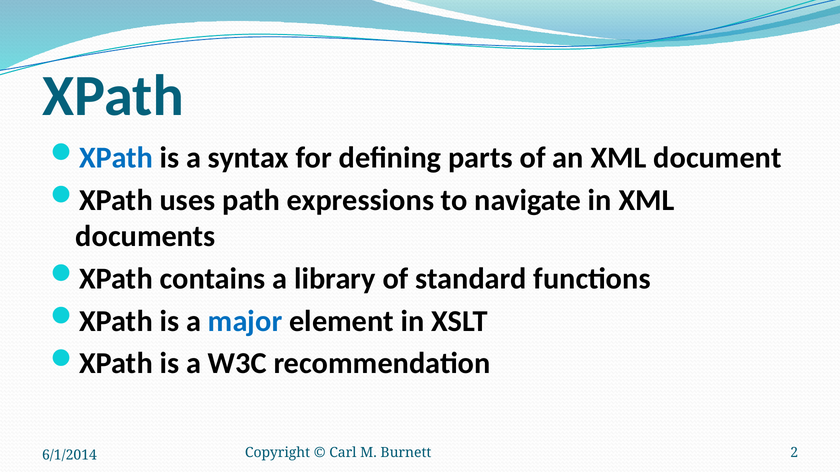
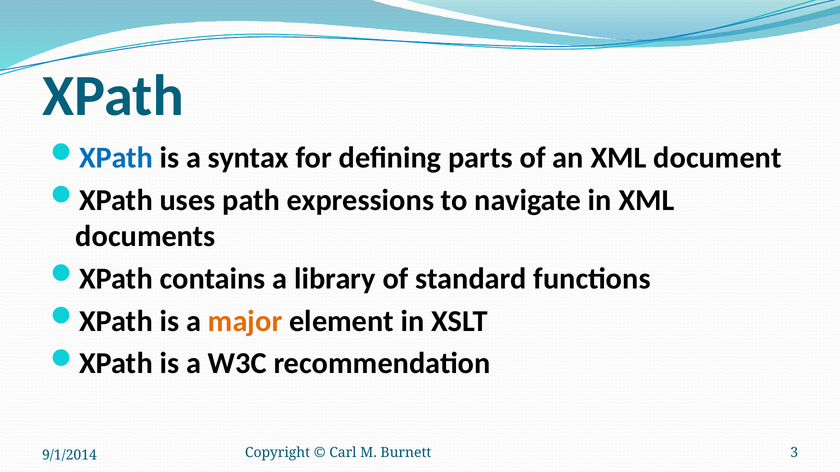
major colour: blue -> orange (245, 321)
2: 2 -> 3 (794, 453)
6/1/2014: 6/1/2014 -> 9/1/2014 (69, 456)
